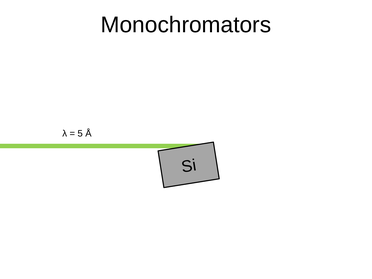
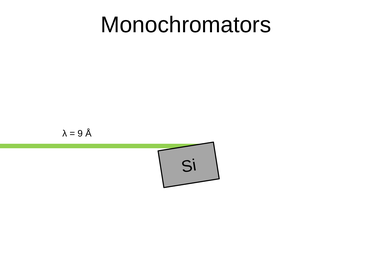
5: 5 -> 9 (80, 134)
